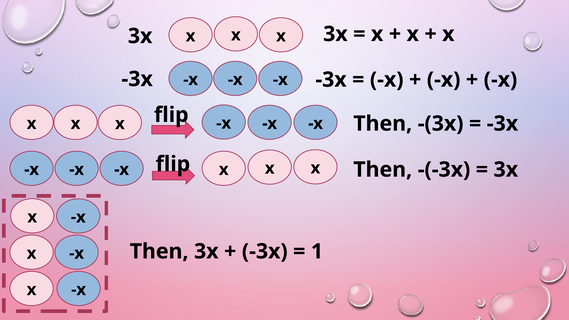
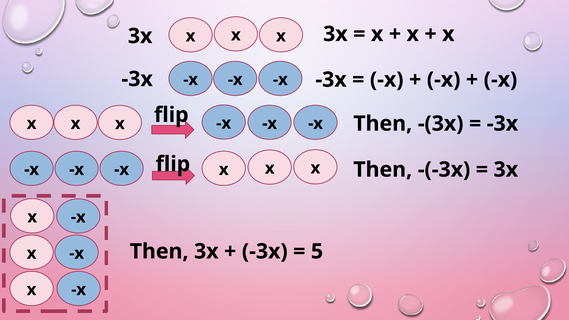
1: 1 -> 5 (317, 251)
